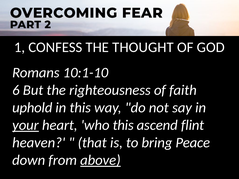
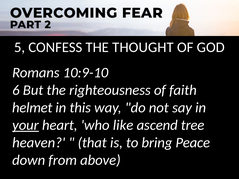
1: 1 -> 5 (20, 47)
10:1-10: 10:1-10 -> 10:9-10 (86, 73)
uphold: uphold -> helmet (32, 108)
who this: this -> like (123, 125)
flint: flint -> tree (193, 125)
above underline: present -> none (100, 160)
